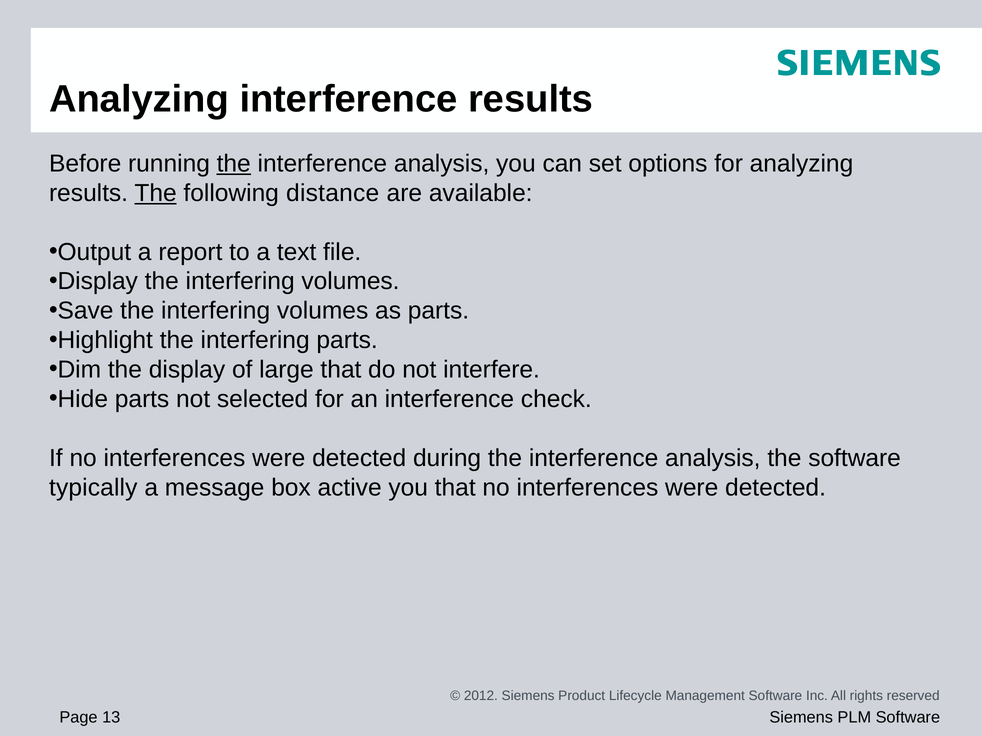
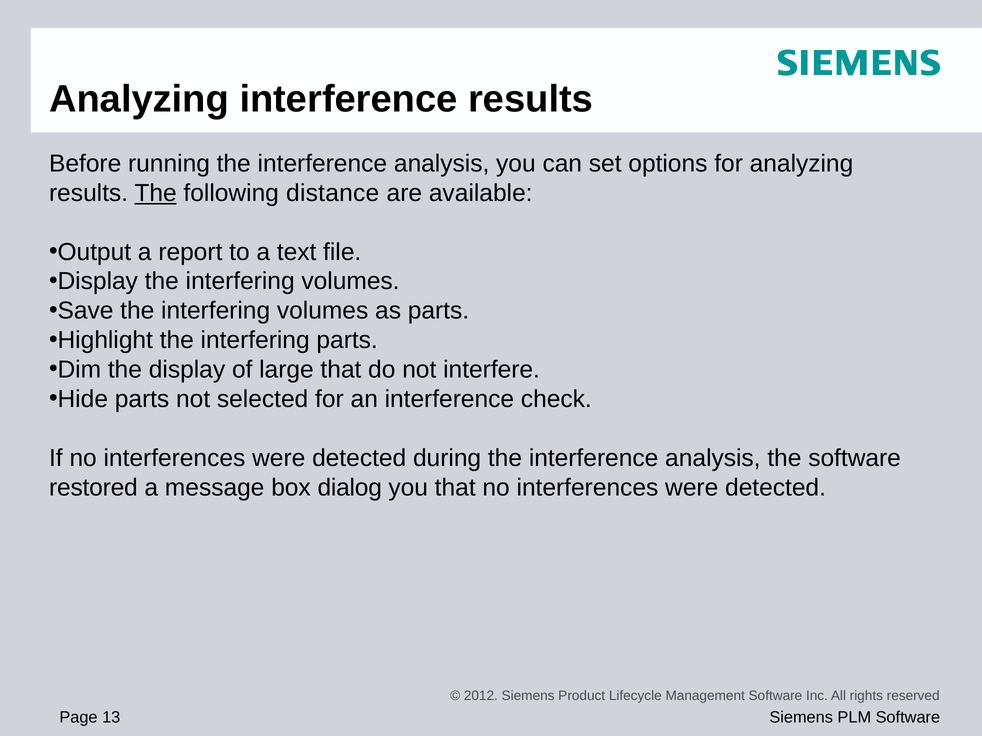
the underline: present -> none (234, 164)
typically: typically -> restored (93, 488)
active: active -> dialog (350, 488)
